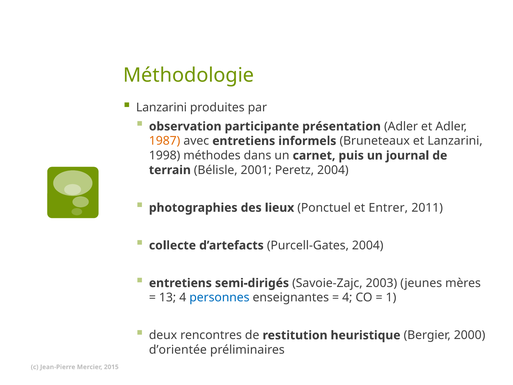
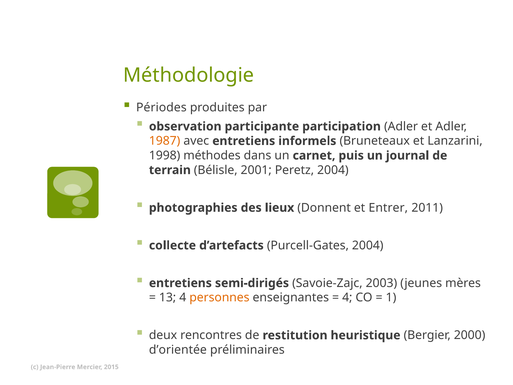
Lanzarini: Lanzarini -> Périodes (161, 108)
présentation: présentation -> participation (342, 126)
Ponctuel: Ponctuel -> Donnent (324, 208)
personnes colour: blue -> orange (219, 297)
